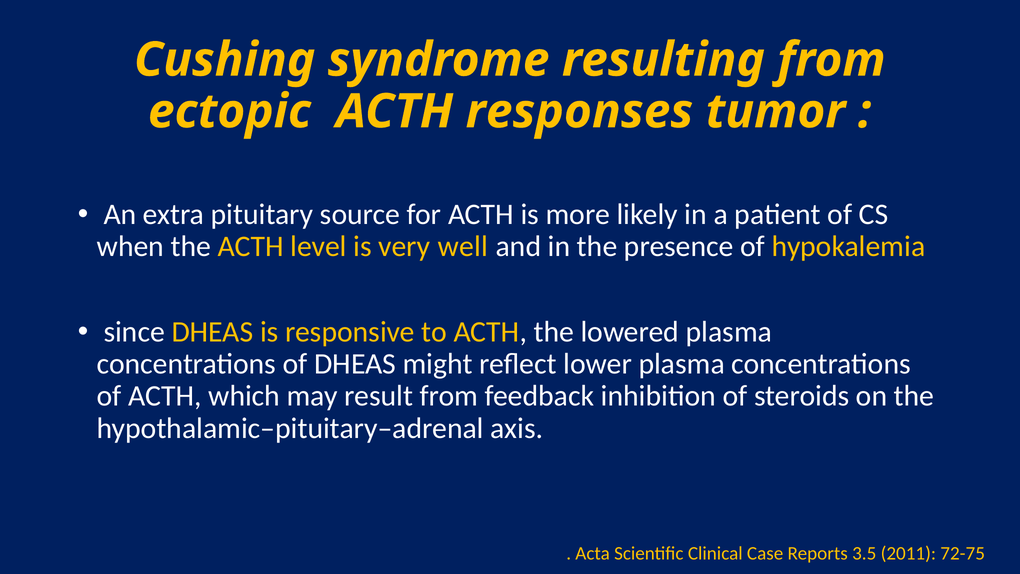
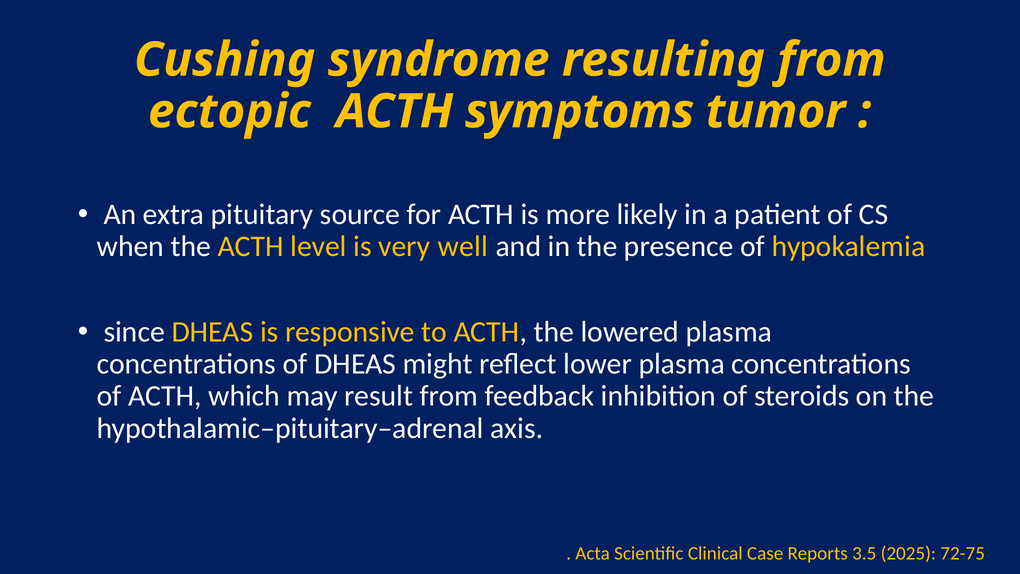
responses: responses -> symptoms (580, 112)
2011: 2011 -> 2025 (908, 553)
